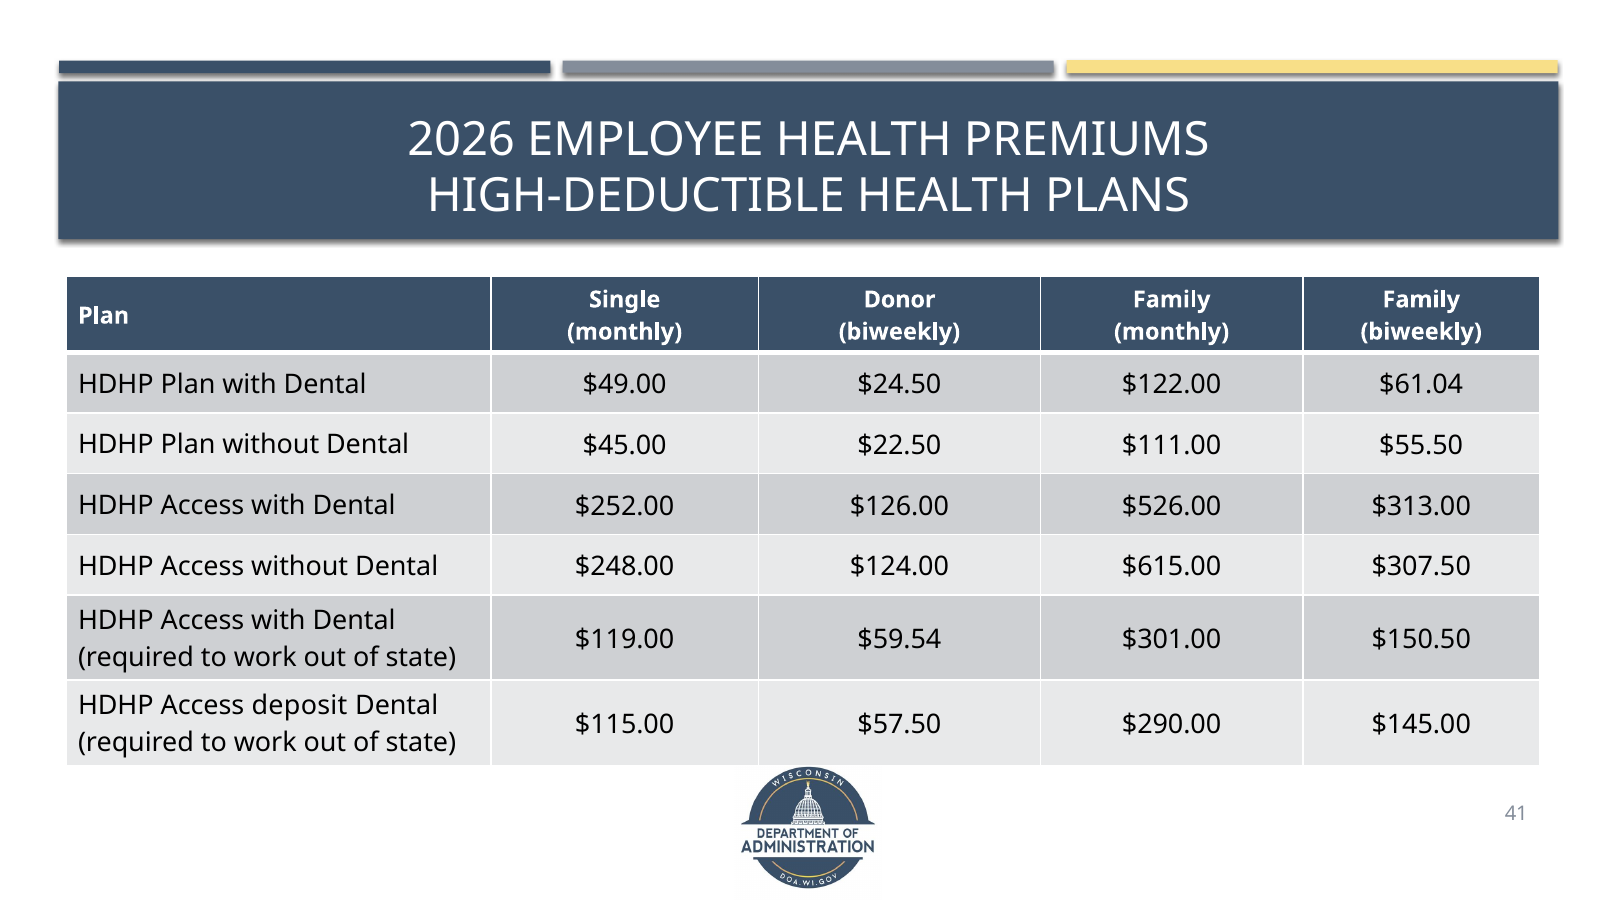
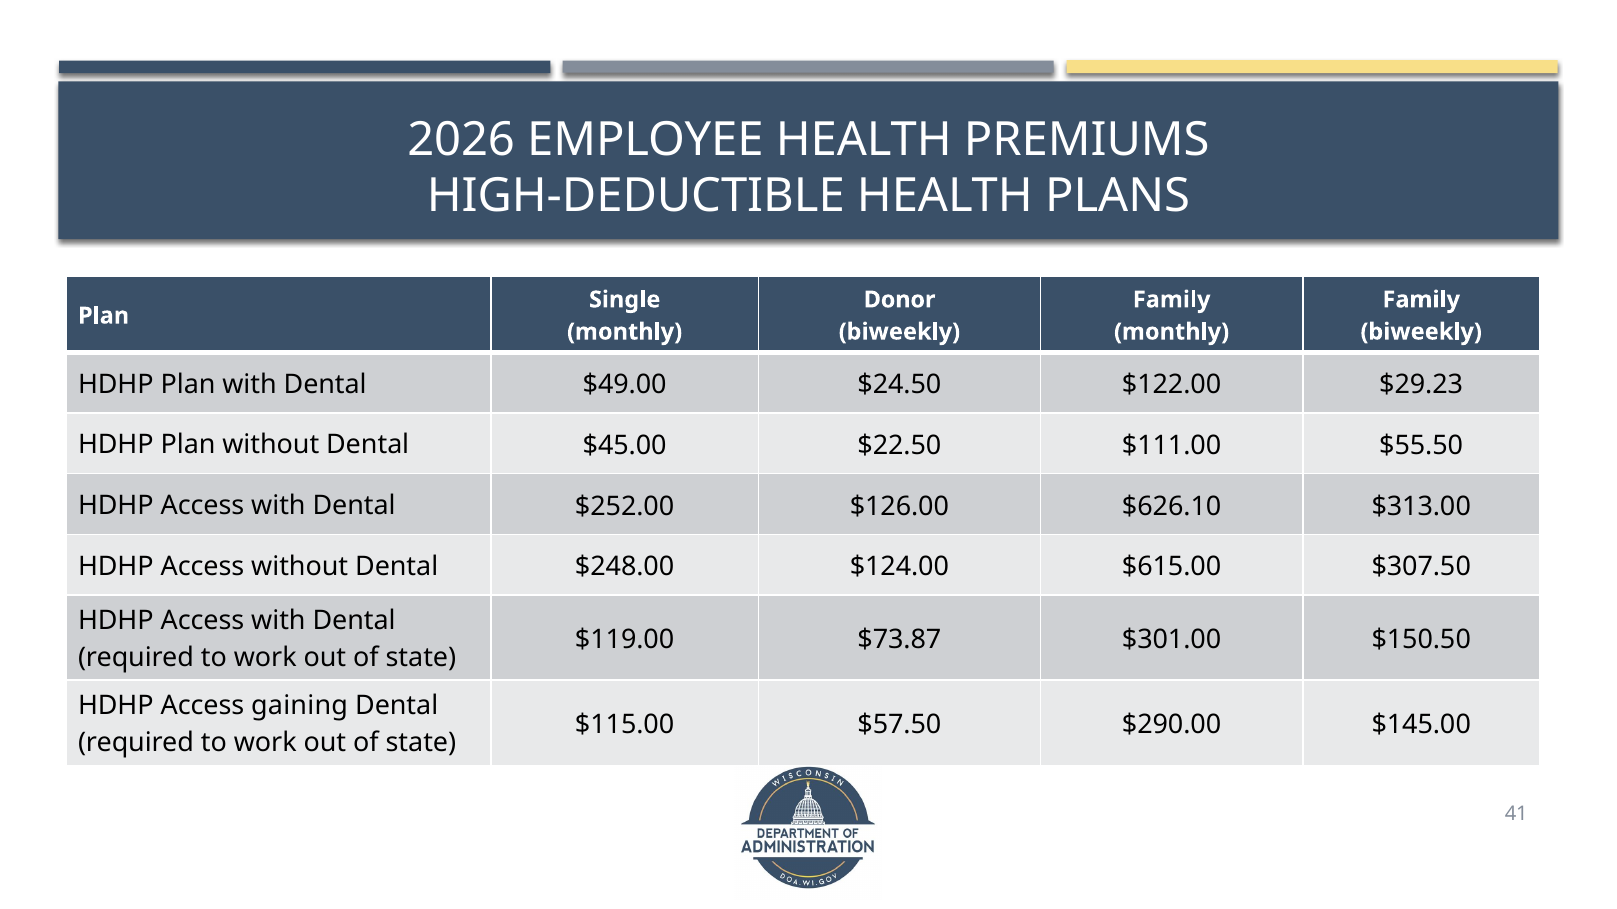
$61.04: $61.04 -> $29.23 (1421, 385)
$526.00: $526.00 -> $626.10 (1172, 506)
$59.54: $59.54 -> $73.87 (899, 640)
deposit: deposit -> gaining (300, 706)
